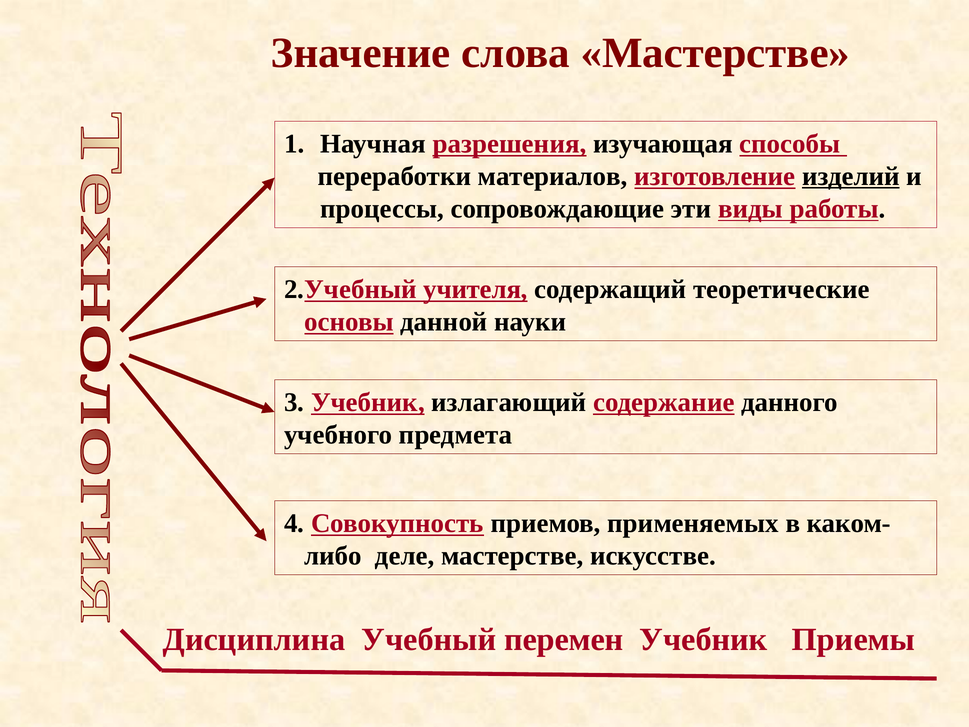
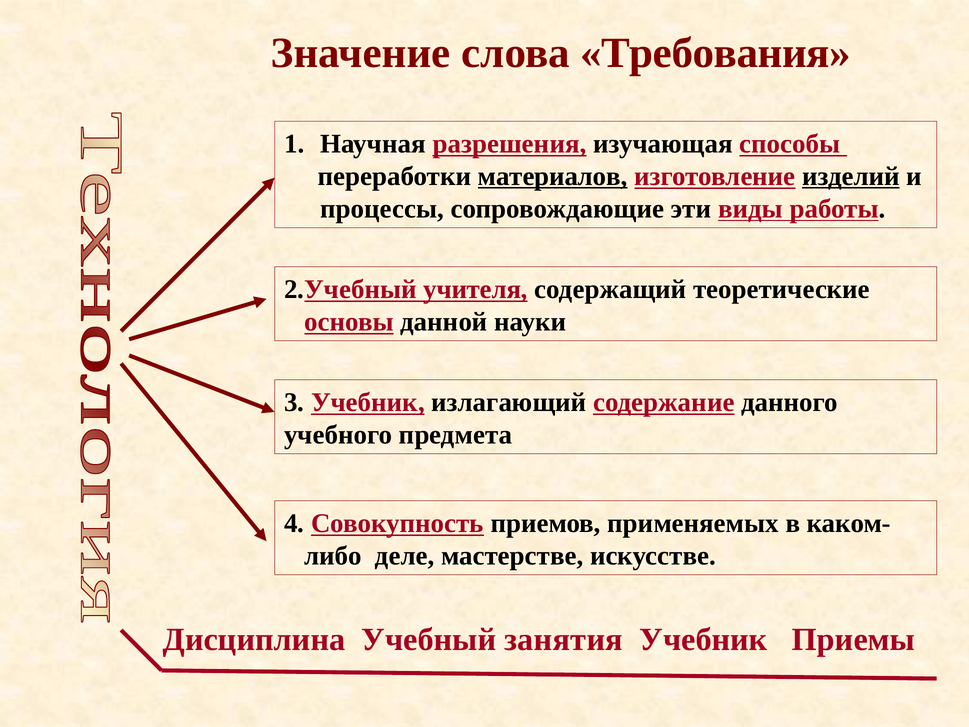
слова Мастерстве: Мастерстве -> Требования (715, 53)
материалов underline: none -> present (553, 176)
перемен: перемен -> занятия (564, 640)
